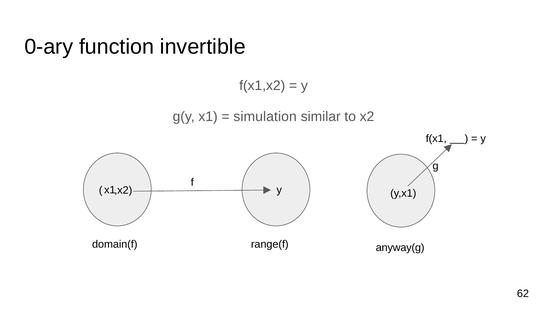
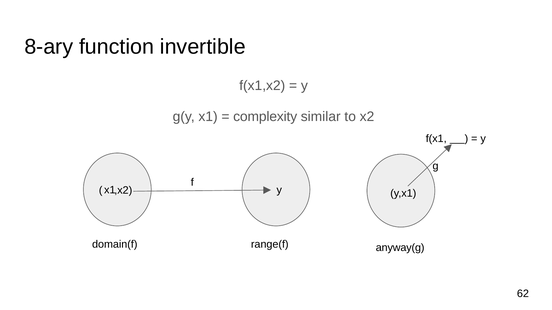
0-ary: 0-ary -> 8-ary (49, 47)
simulation: simulation -> complexity (265, 117)
